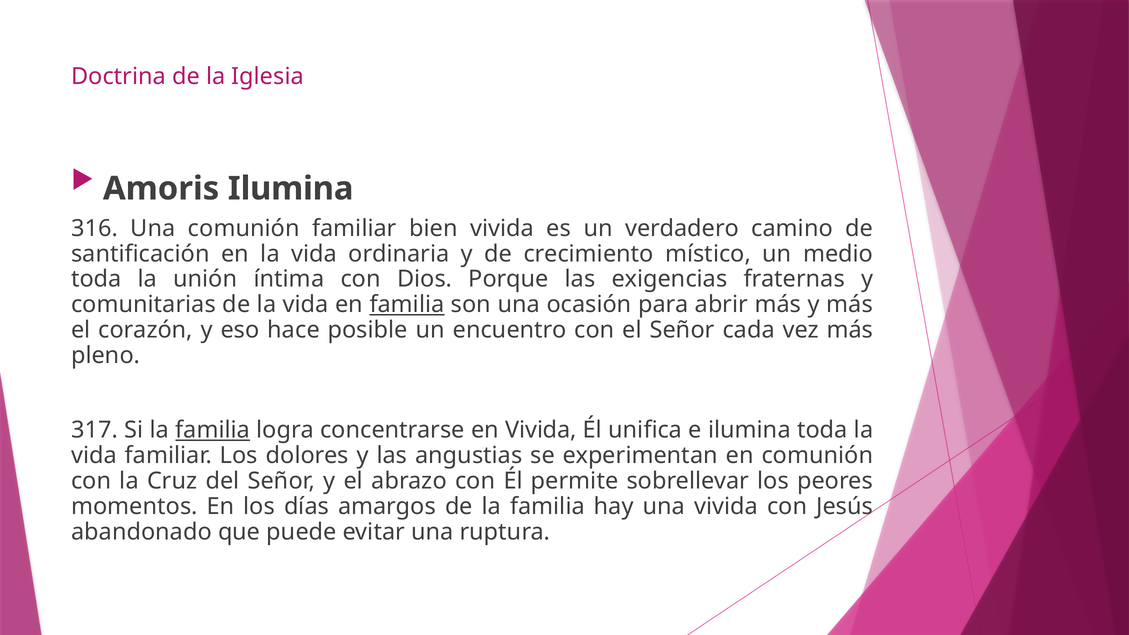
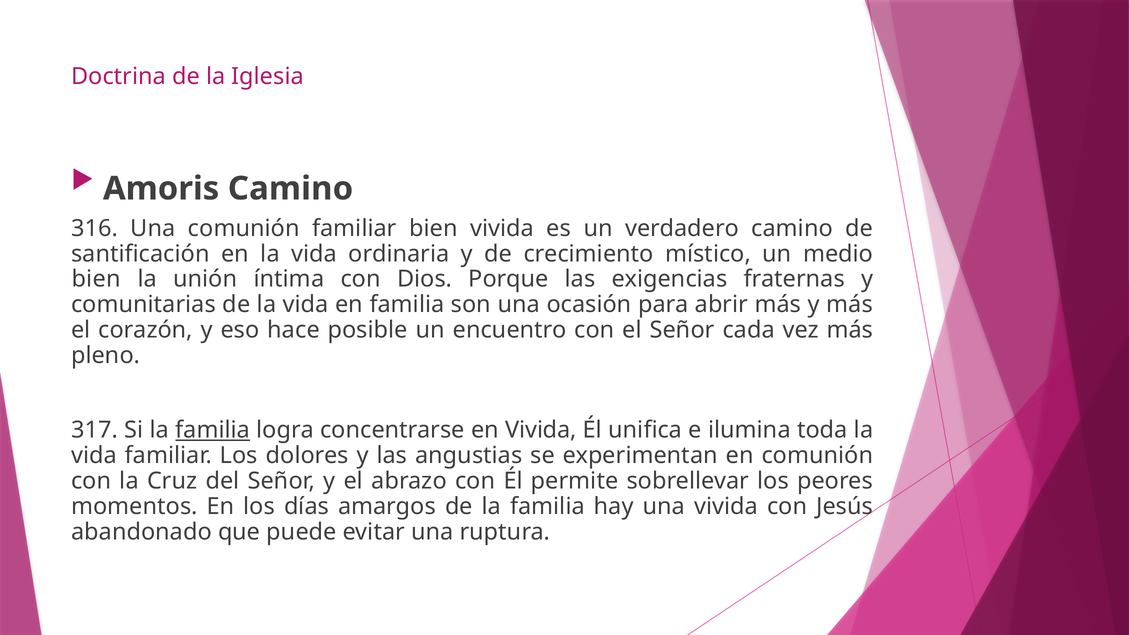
Amoris Ilumina: Ilumina -> Camino (291, 189)
toda: toda -> bien (96, 279)
familia underline: present -> none (407, 305)
